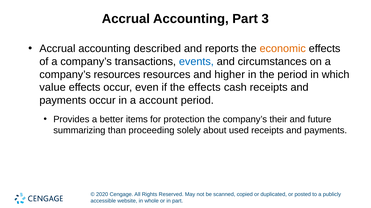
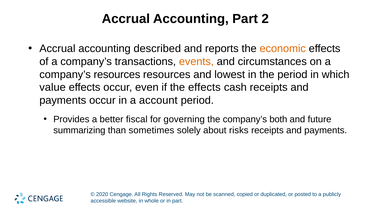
3: 3 -> 2 (265, 19)
events colour: blue -> orange (196, 62)
higher: higher -> lowest (230, 75)
items: items -> fiscal (137, 120)
protection: protection -> governing (184, 120)
their: their -> both (278, 120)
proceeding: proceeding -> sometimes (151, 131)
used: used -> risks (239, 131)
